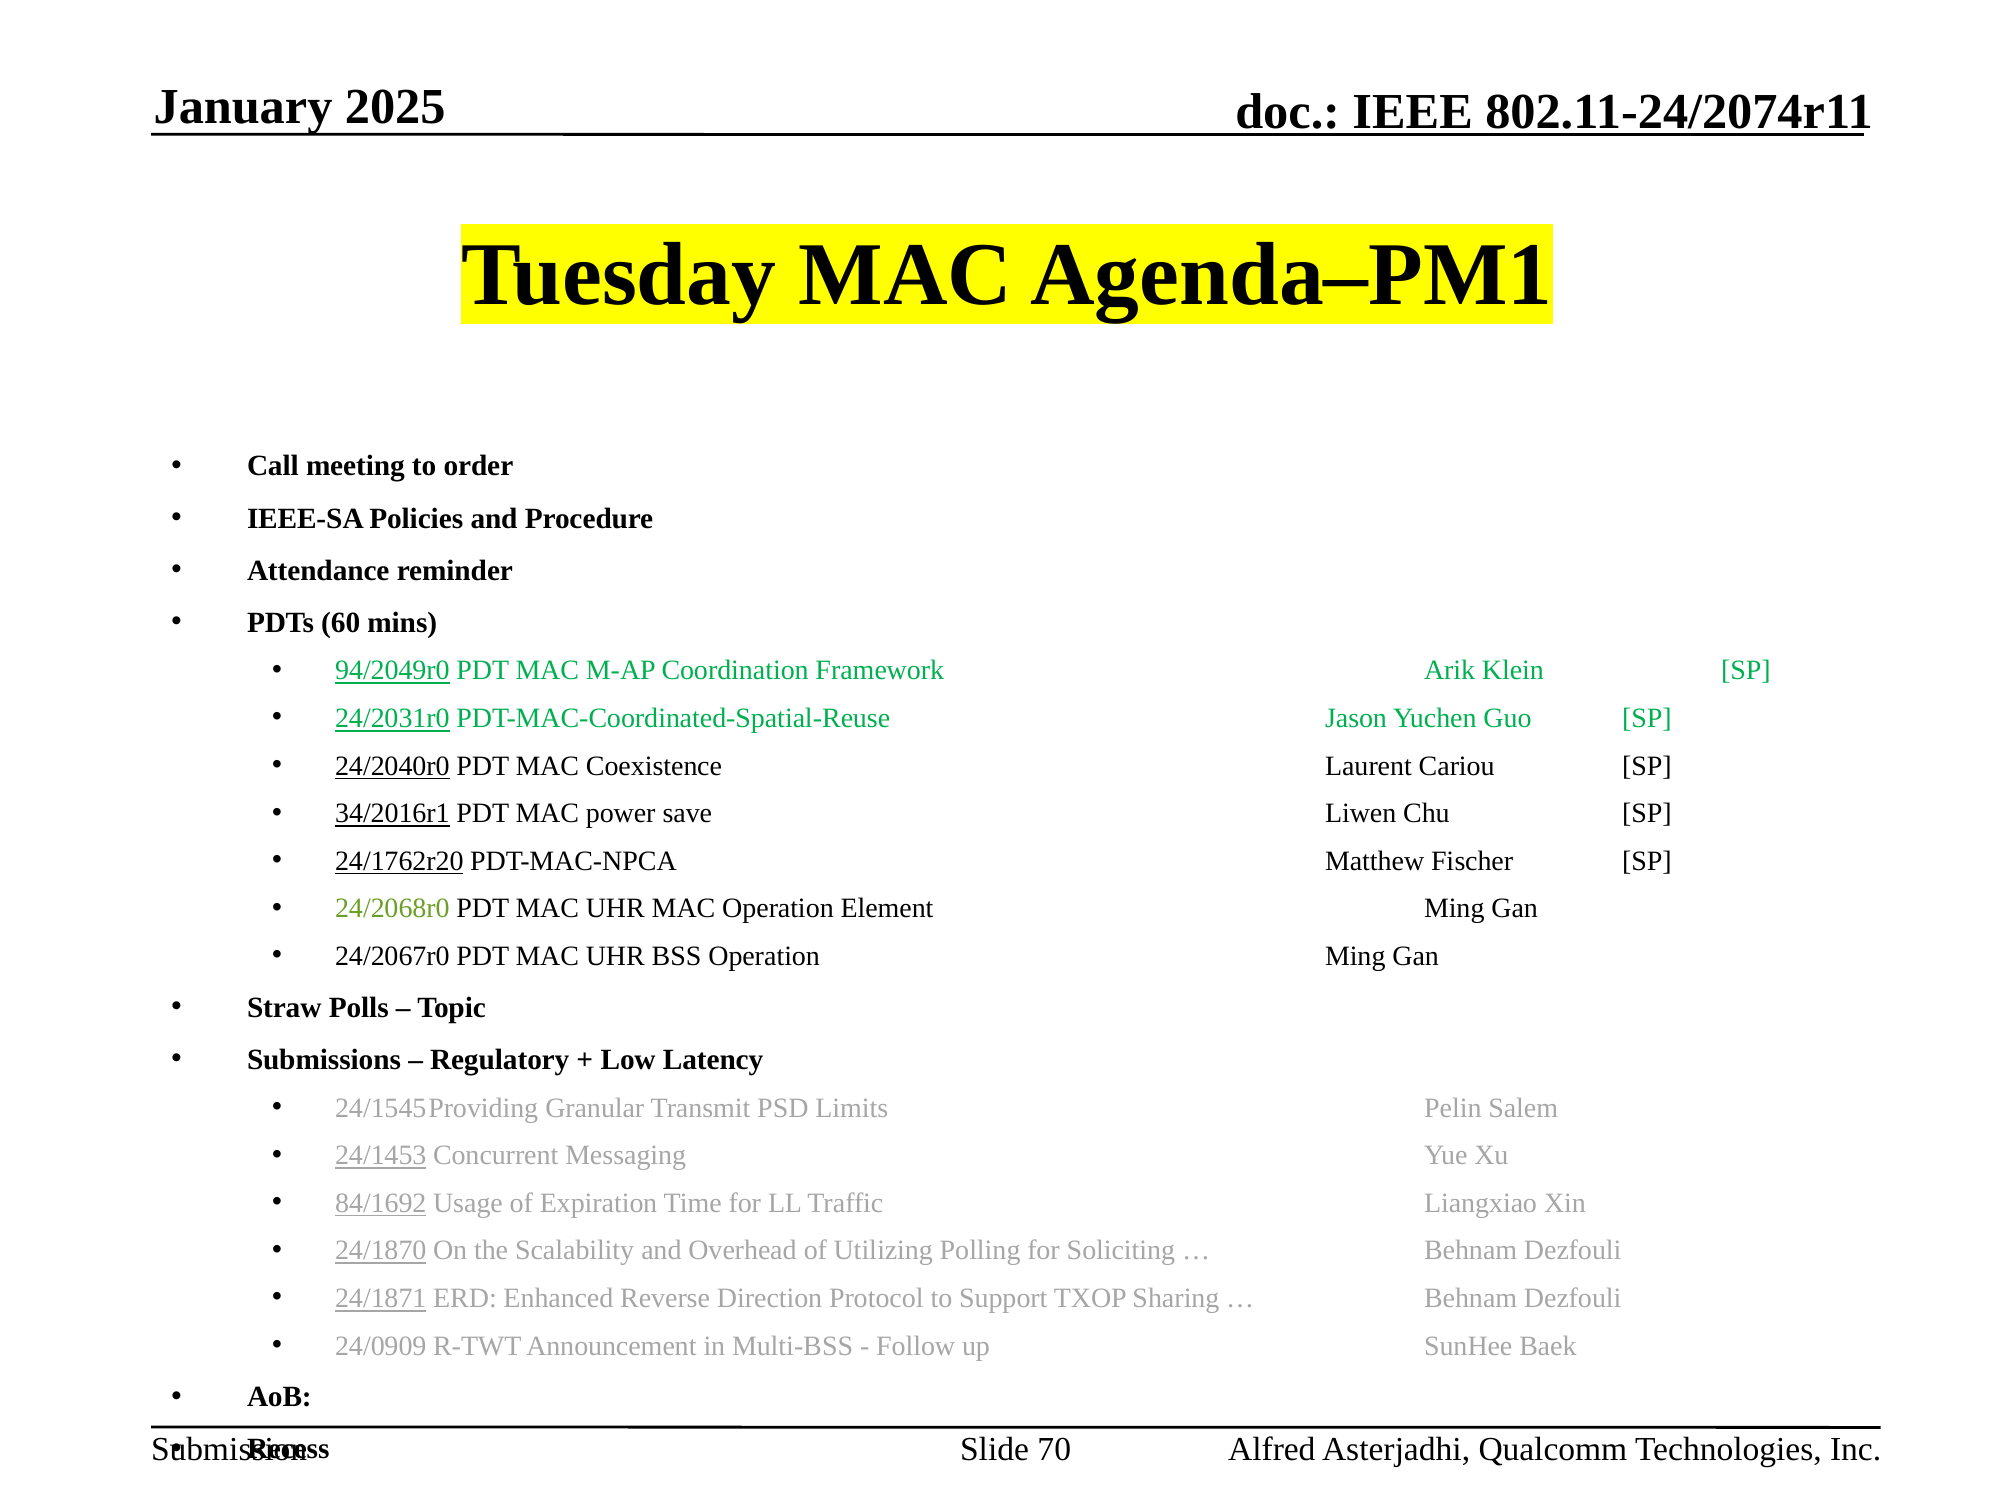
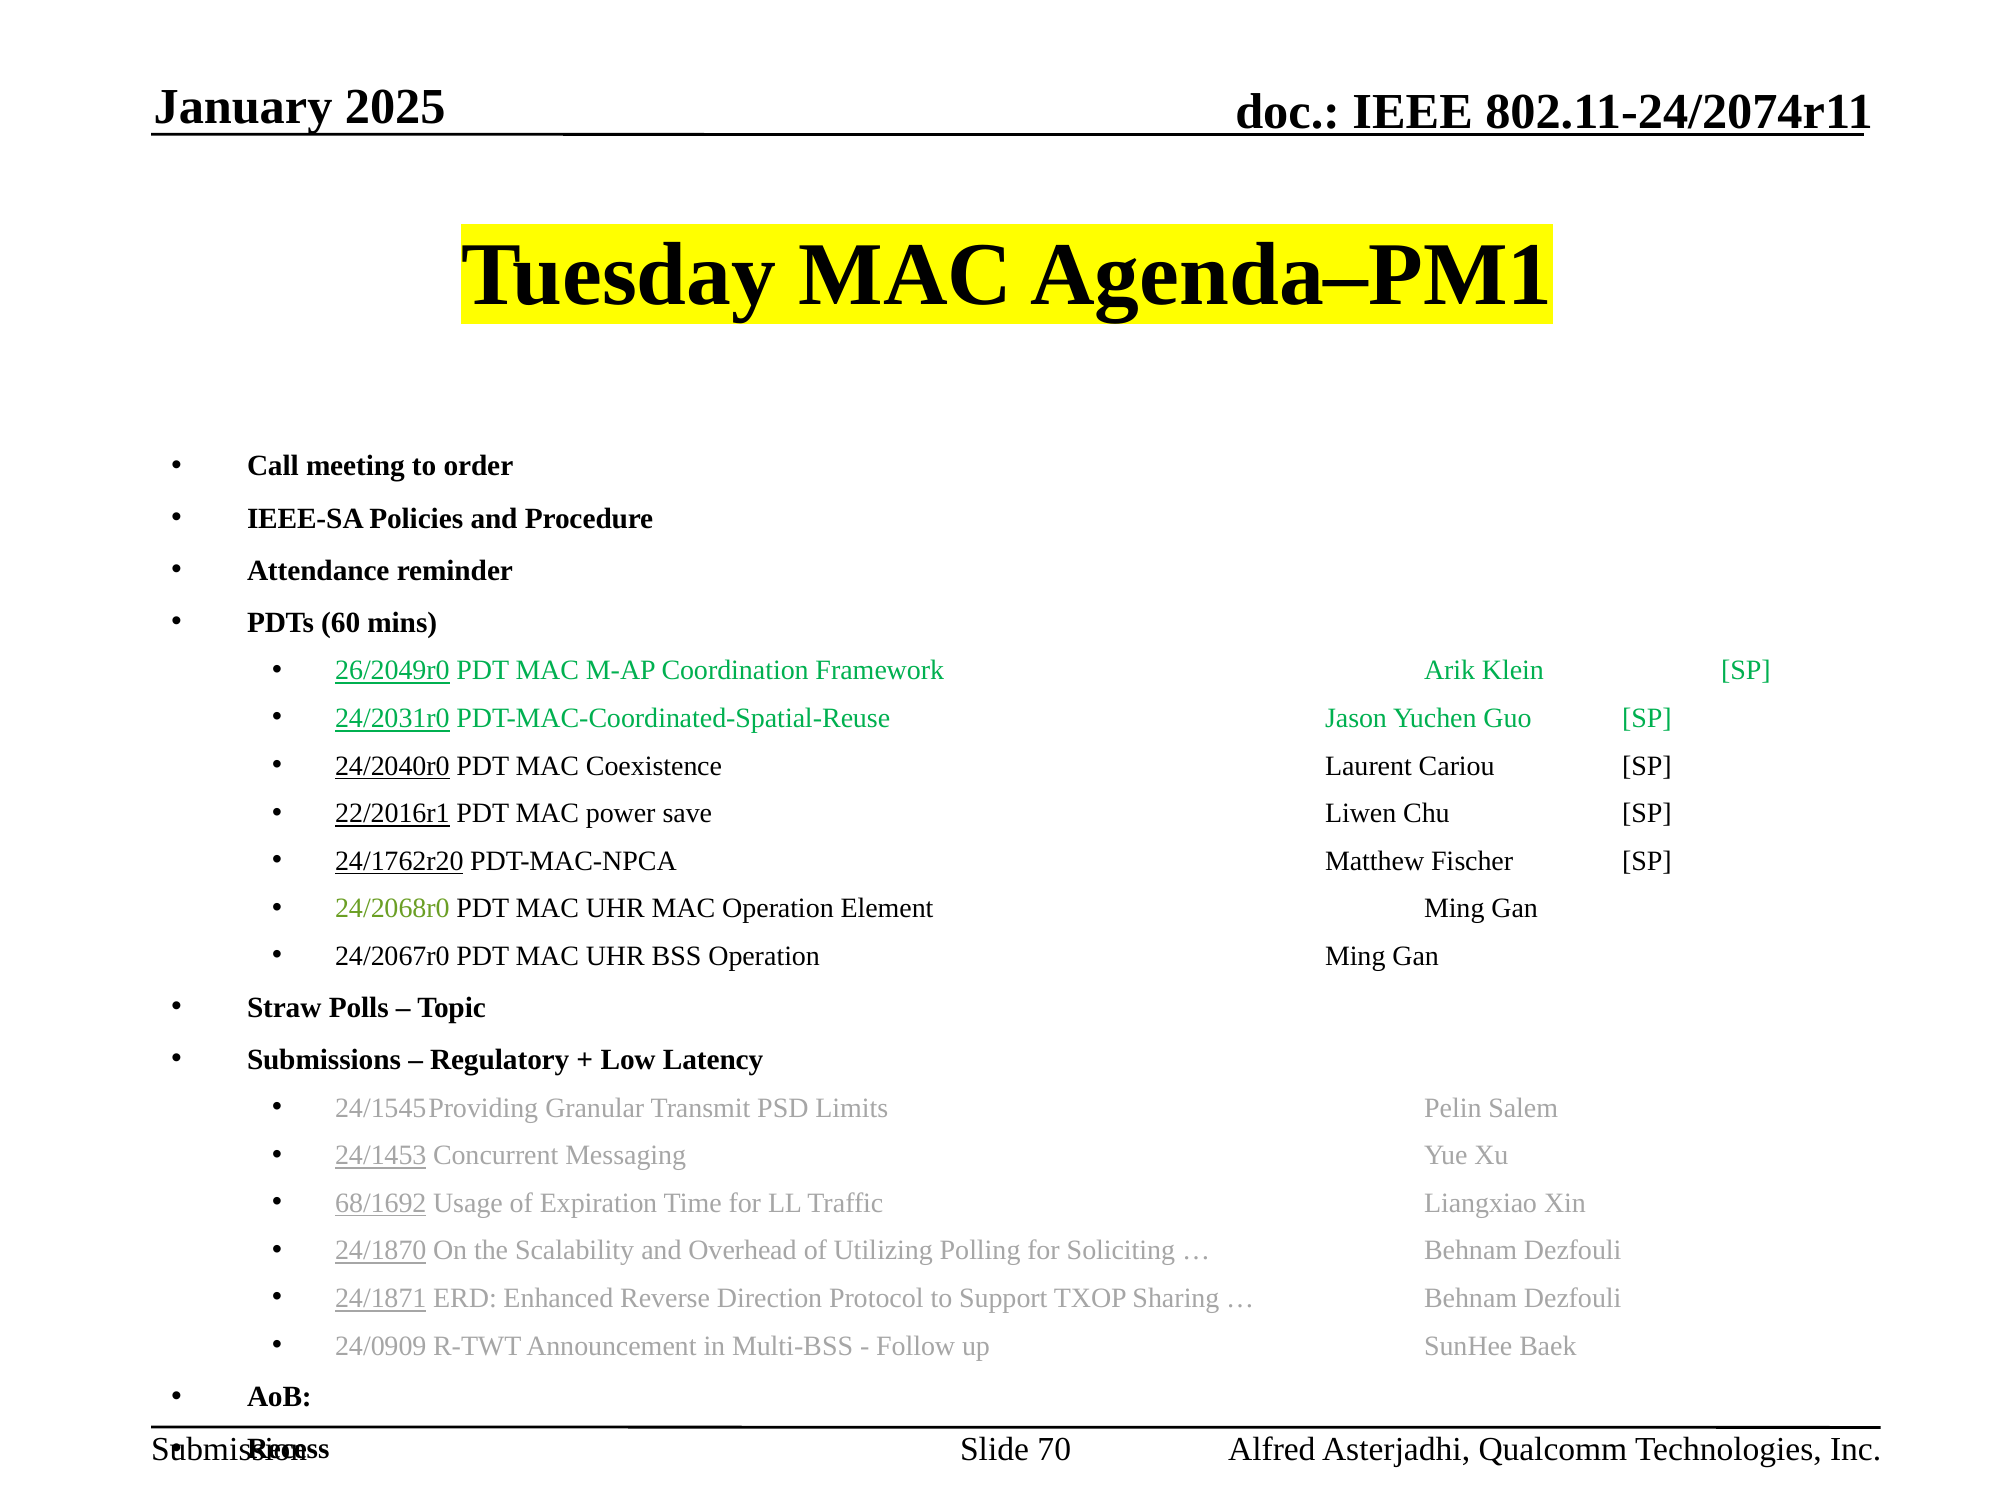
94/2049r0: 94/2049r0 -> 26/2049r0 (392, 671)
34/2016r1: 34/2016r1 -> 22/2016r1 (392, 814)
84/1692: 84/1692 -> 68/1692 (381, 1203)
